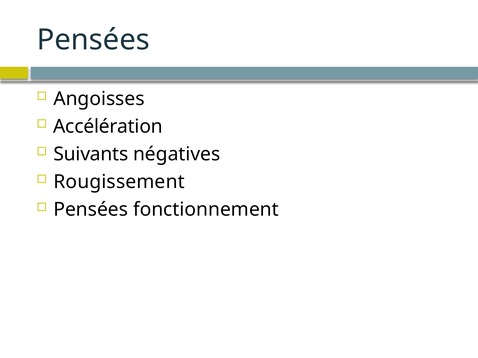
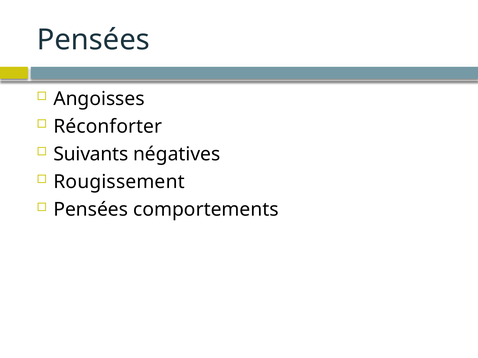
Accélération: Accélération -> Réconforter (108, 127)
fonctionnement: fonctionnement -> comportements (206, 210)
